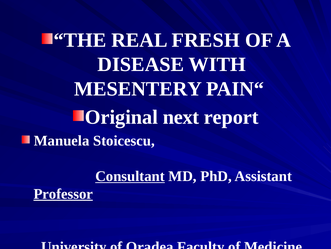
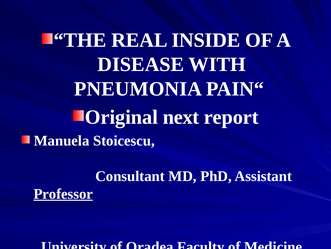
FRESH: FRESH -> INSIDE (206, 40)
MESENTERY: MESENTERY -> PNEUMONIA (138, 89)
Consultant underline: present -> none (130, 176)
